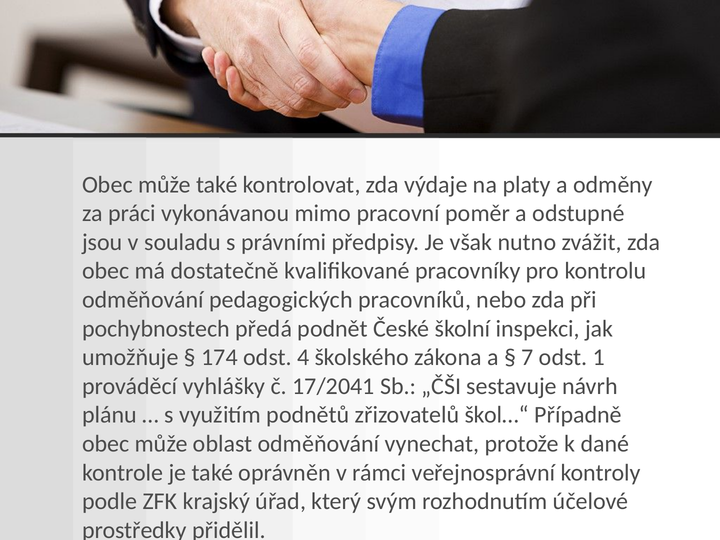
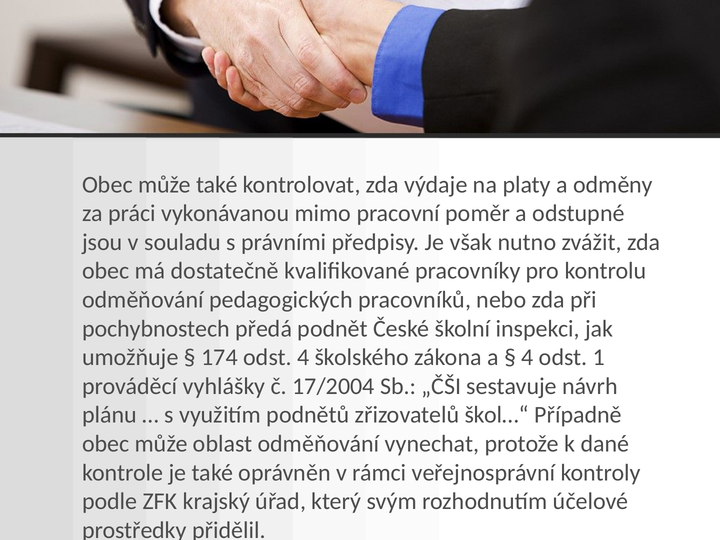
7: 7 -> 4 (527, 357)
17/2041: 17/2041 -> 17/2004 (333, 386)
